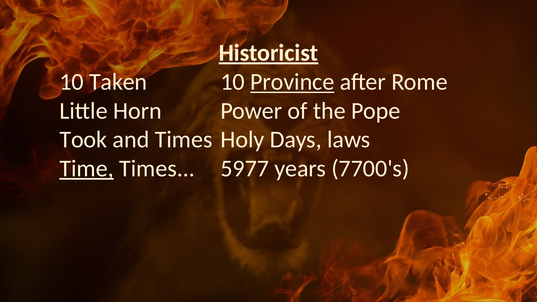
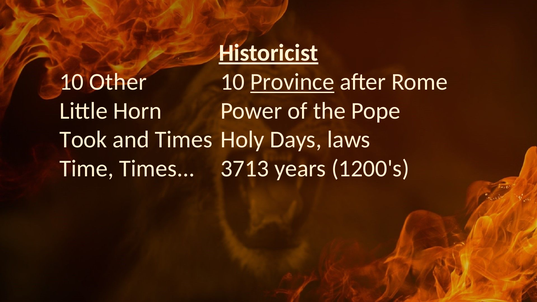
Taken: Taken -> Other (118, 82)
Time underline: present -> none (87, 168)
5977: 5977 -> 3713 (245, 168)
7700's: 7700's -> 1200's (370, 168)
